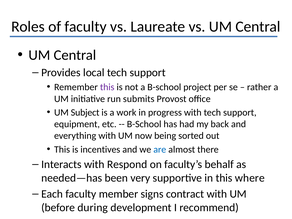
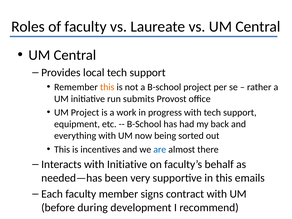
this colour: purple -> orange (107, 87)
UM Subject: Subject -> Project (85, 112)
with Respond: Respond -> Initiative (127, 164)
where: where -> emails (250, 178)
